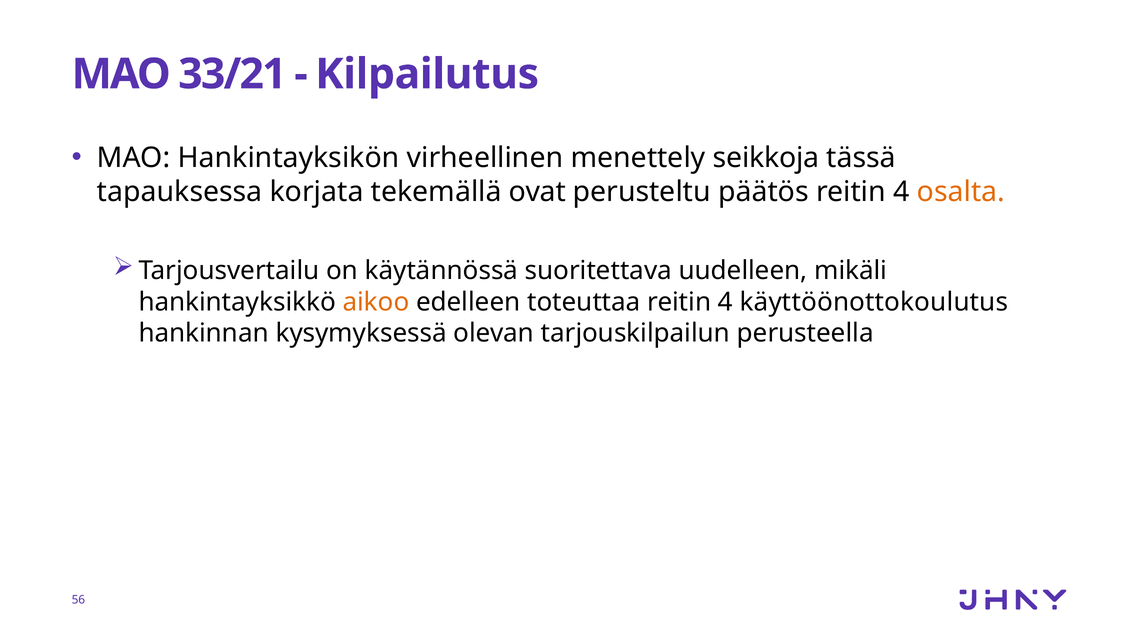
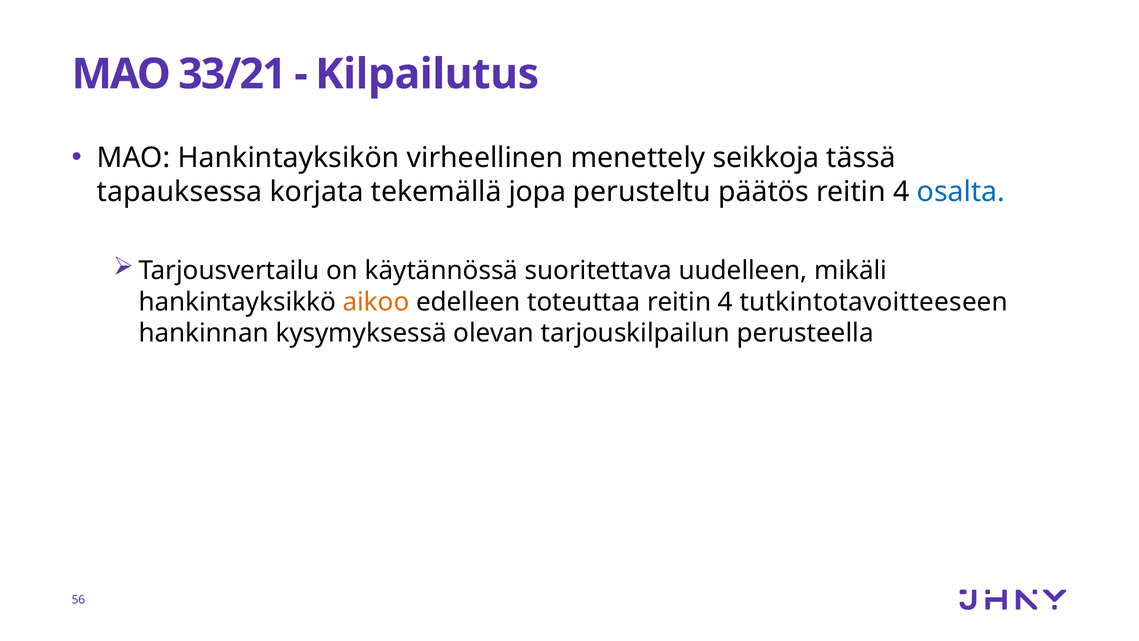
ovat: ovat -> jopa (537, 192)
osalta colour: orange -> blue (961, 192)
käyttöönottokoulutus: käyttöönottokoulutus -> tutkintotavoitteeseen (874, 302)
